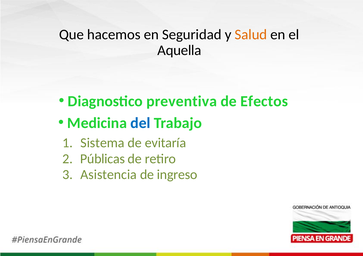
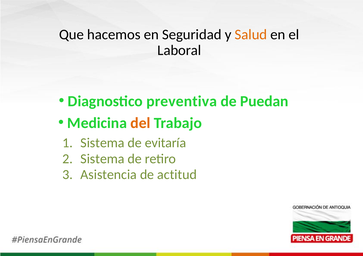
Aquella: Aquella -> Laboral (179, 50)
Efectos: Efectos -> Puedan (264, 101)
del colour: blue -> orange (140, 123)
Públicas: Públicas -> Sistema (102, 159)
ingreso: ingreso -> actitud (177, 175)
